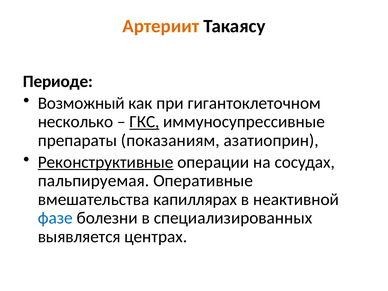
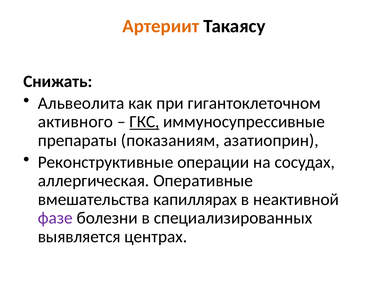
Периоде: Периоде -> Снижать (58, 81)
Возможный: Возможный -> Альвеолита (81, 103)
несколько: несколько -> активного (75, 122)
Реконструктивные underline: present -> none (106, 162)
пальпируемая: пальпируемая -> аллергическая (94, 181)
фазе colour: blue -> purple (55, 218)
